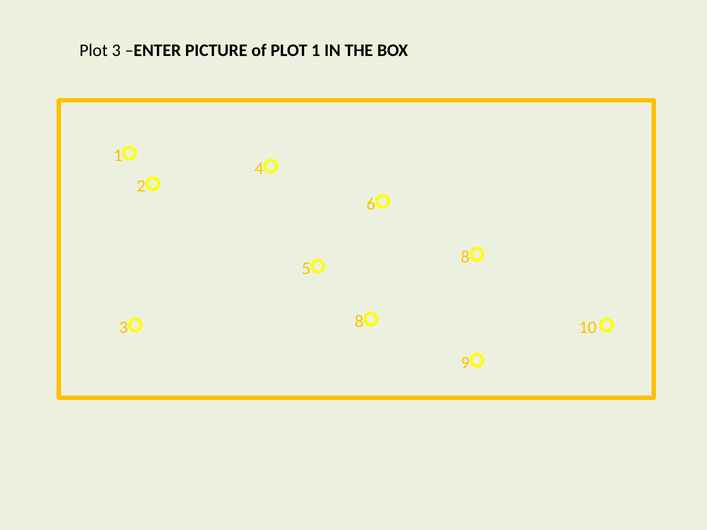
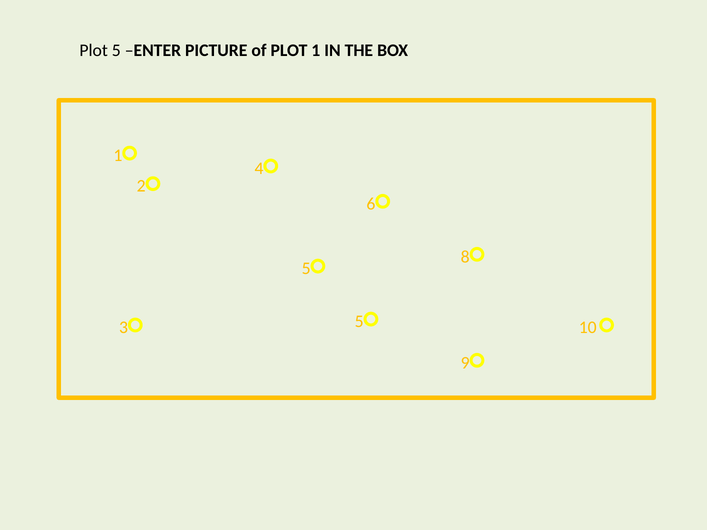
Plot 3: 3 -> 5 (116, 51)
3 8: 8 -> 5 (359, 322)
